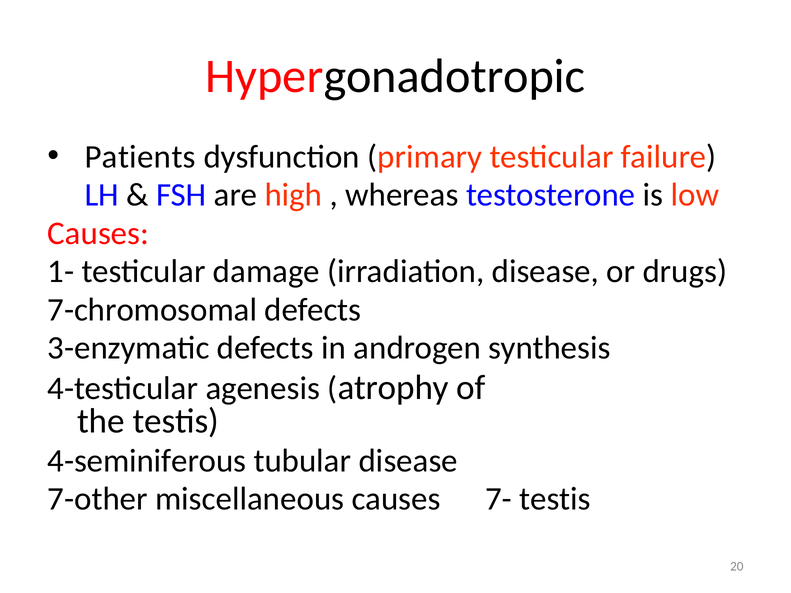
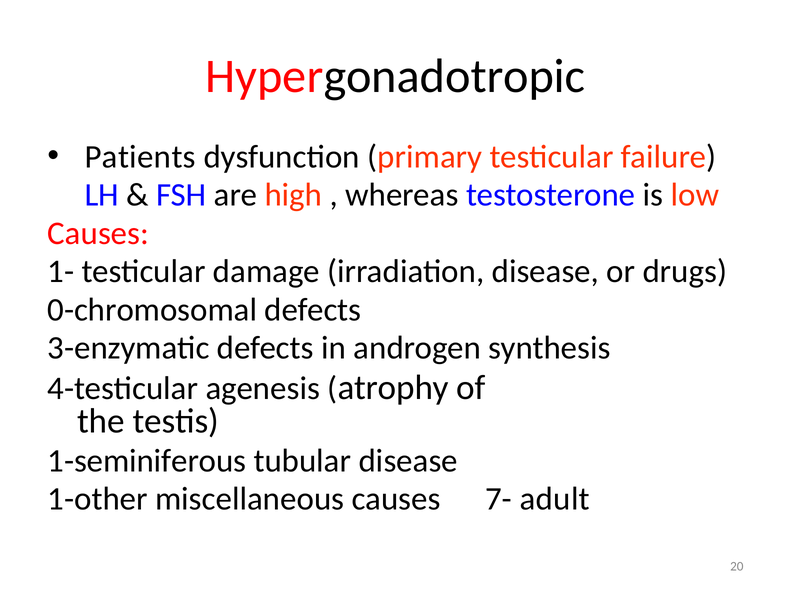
7-chromosomal: 7-chromosomal -> 0-chromosomal (152, 310)
4-seminiferous: 4-seminiferous -> 1-seminiferous (147, 461)
7-other: 7-other -> 1-other (98, 499)
7- testis: testis -> adult (555, 499)
